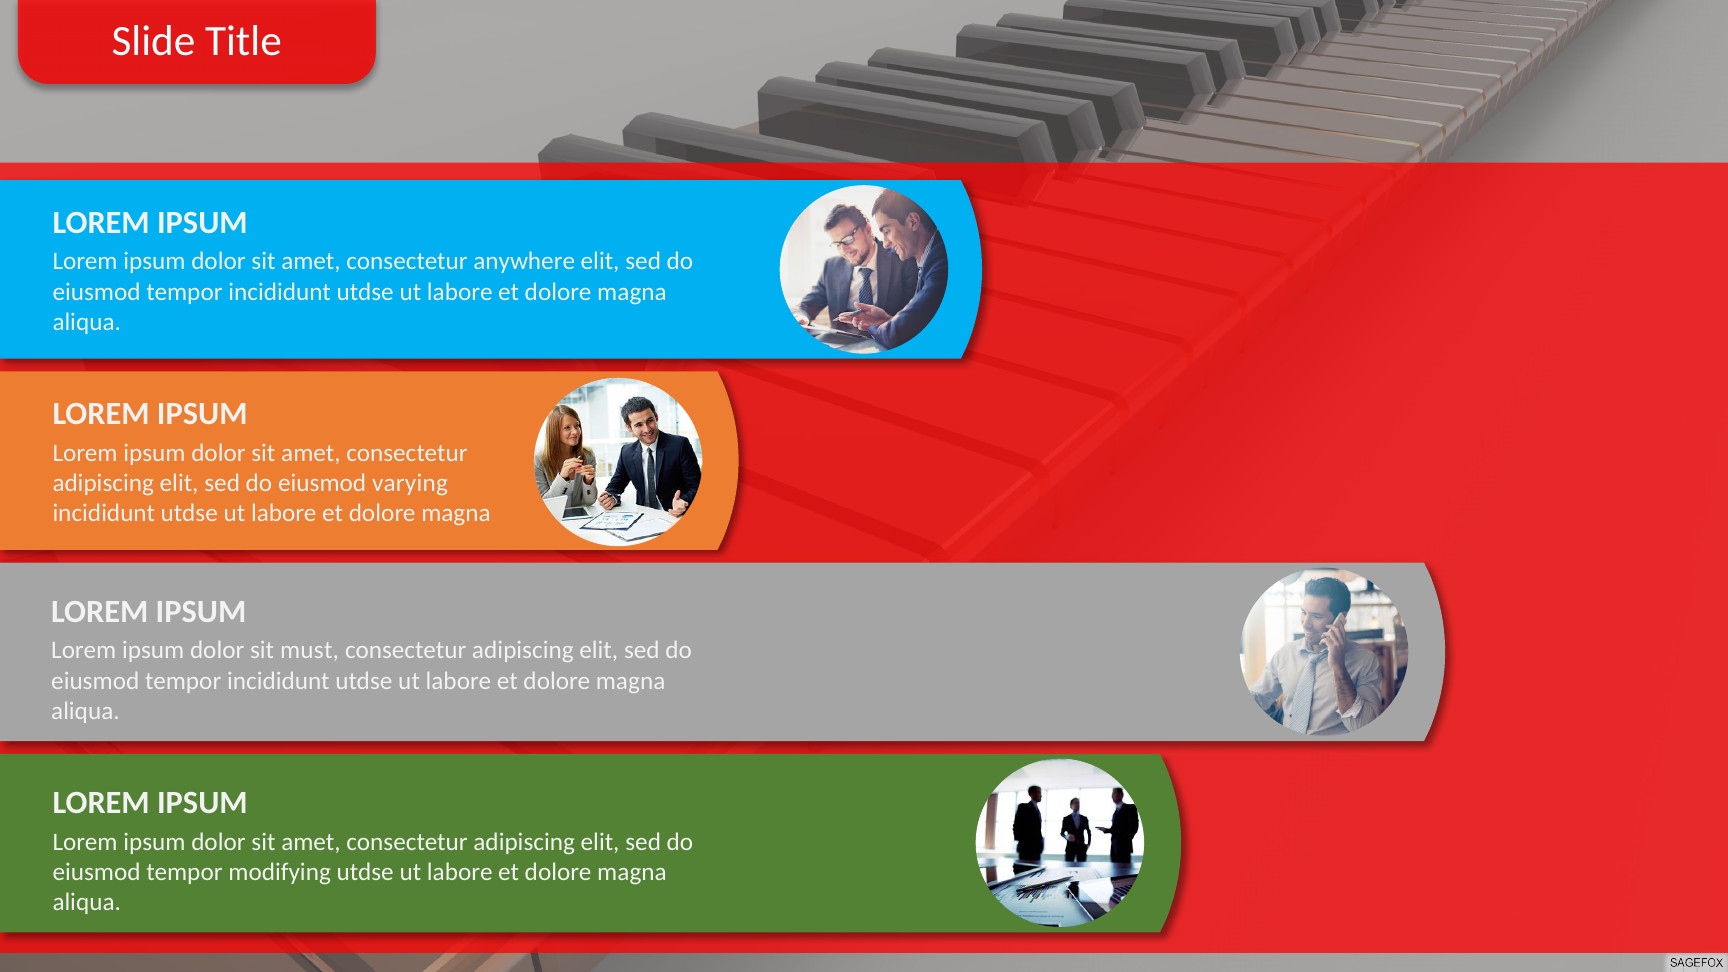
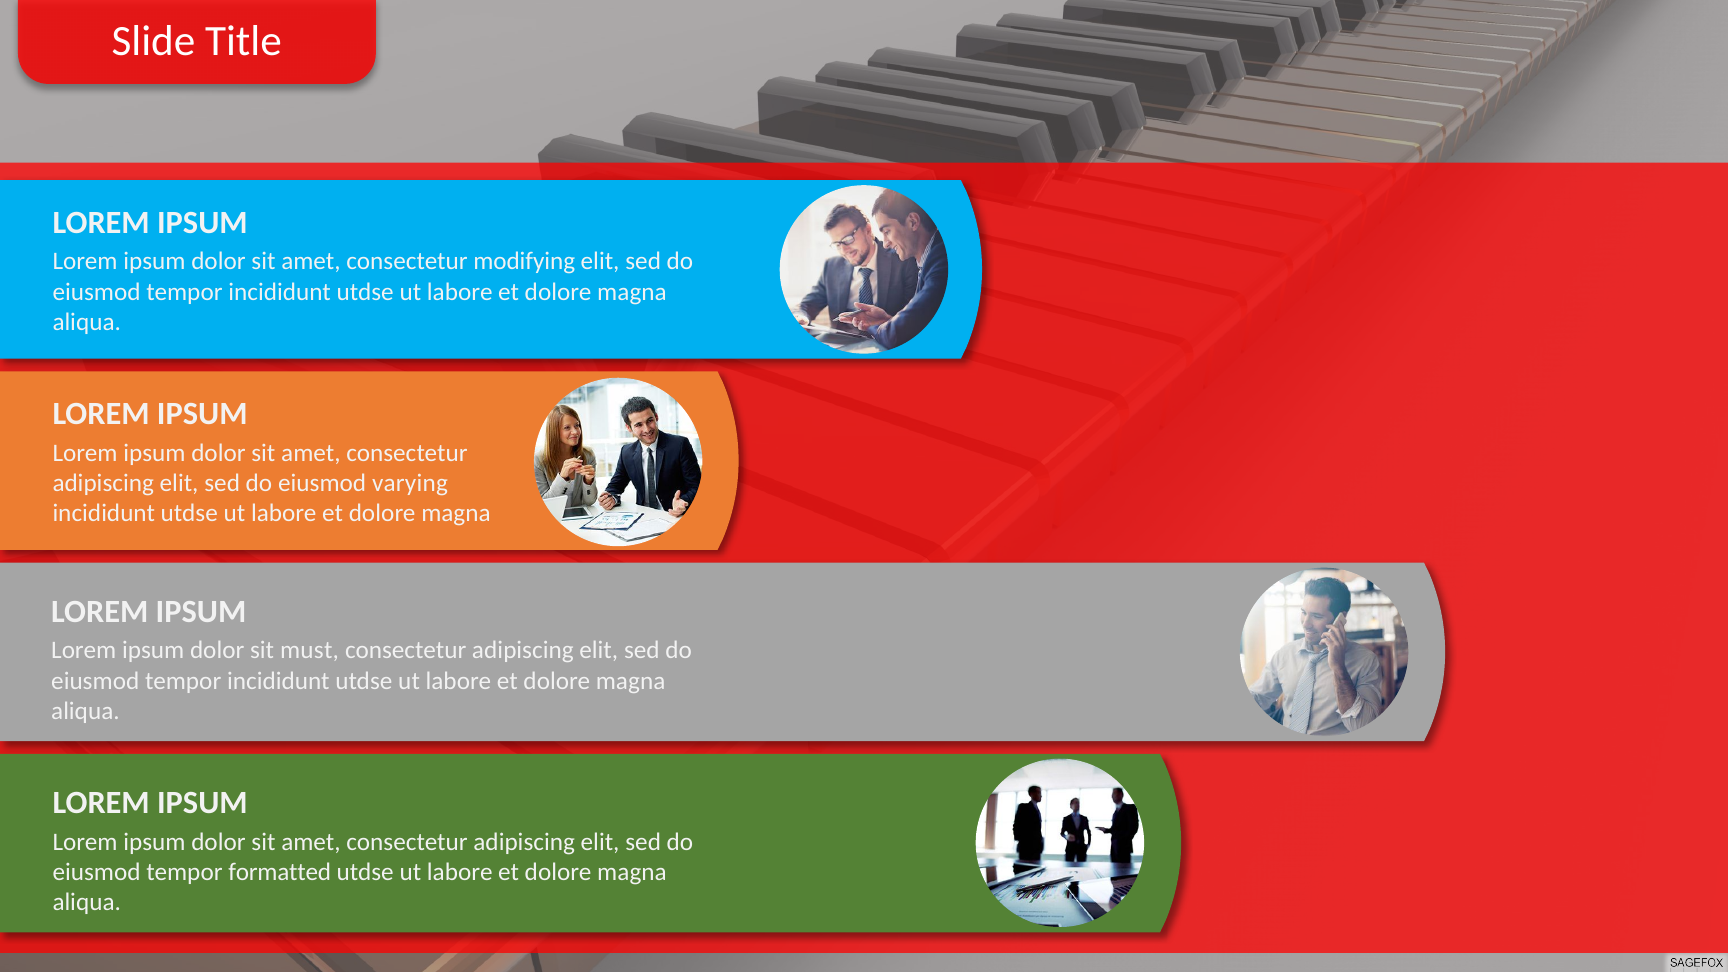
anywhere: anywhere -> modifying (524, 262)
modifying: modifying -> formatted (280, 872)
